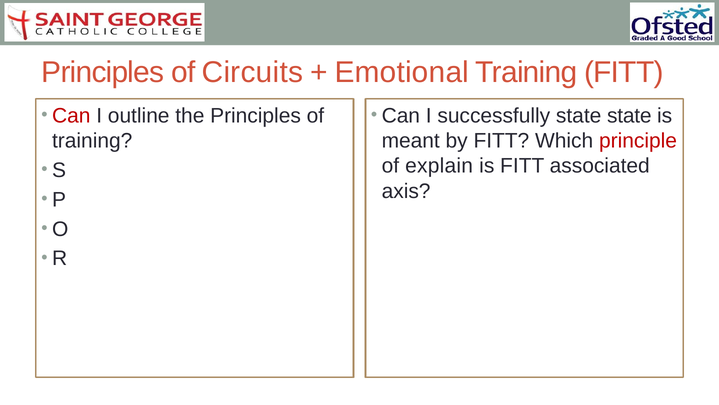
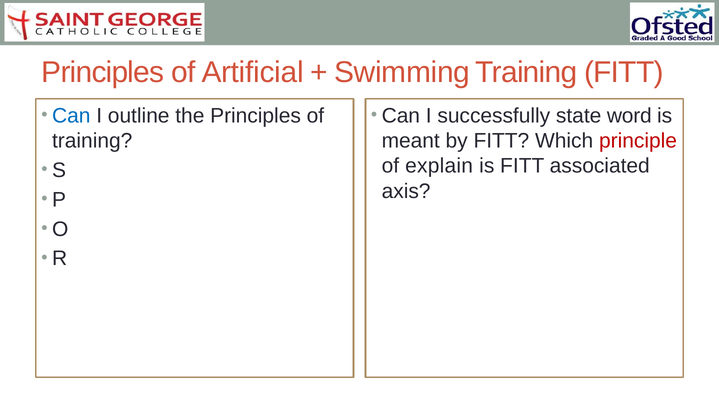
Circuits: Circuits -> Artificial (253, 72)
Emotional: Emotional -> Swimming (402, 72)
Can colour: red -> blue (71, 115)
state state: state -> word (629, 115)
